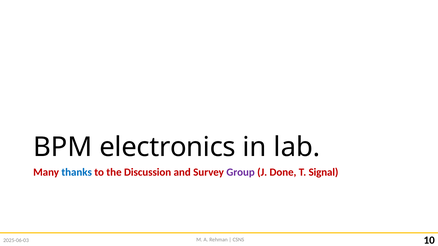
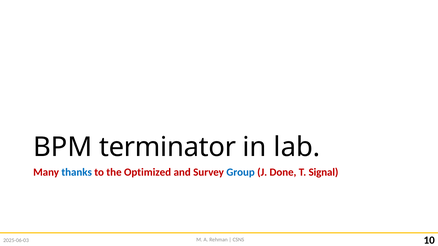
electronics: electronics -> terminator (168, 147)
Discussion: Discussion -> Optimized (148, 172)
Group colour: purple -> blue (241, 172)
